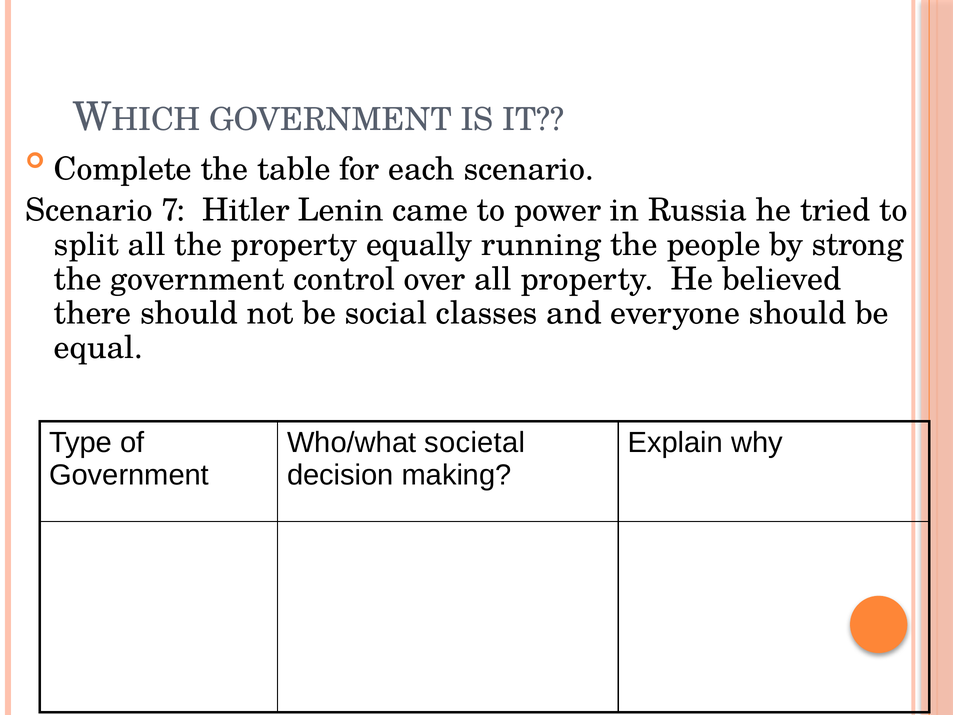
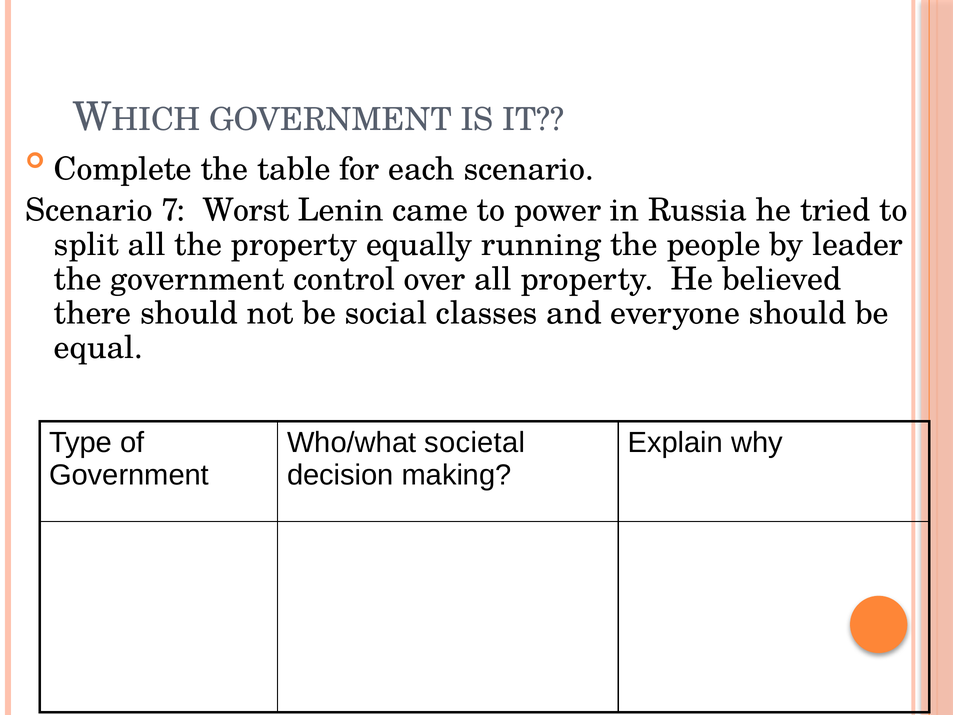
Hitler: Hitler -> Worst (246, 210)
strong: strong -> leader (858, 245)
